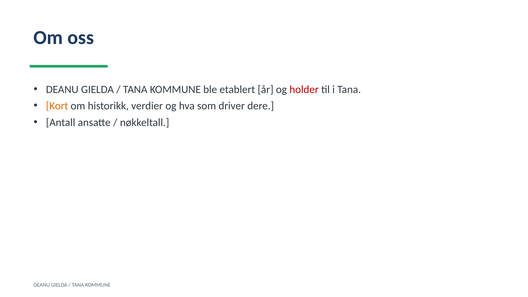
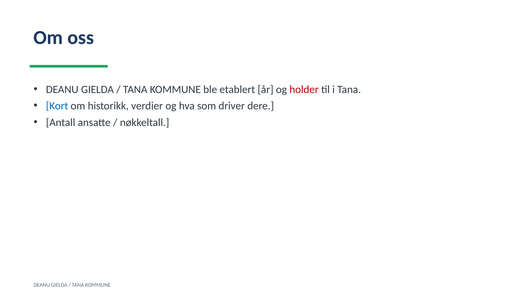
Kort colour: orange -> blue (57, 106)
